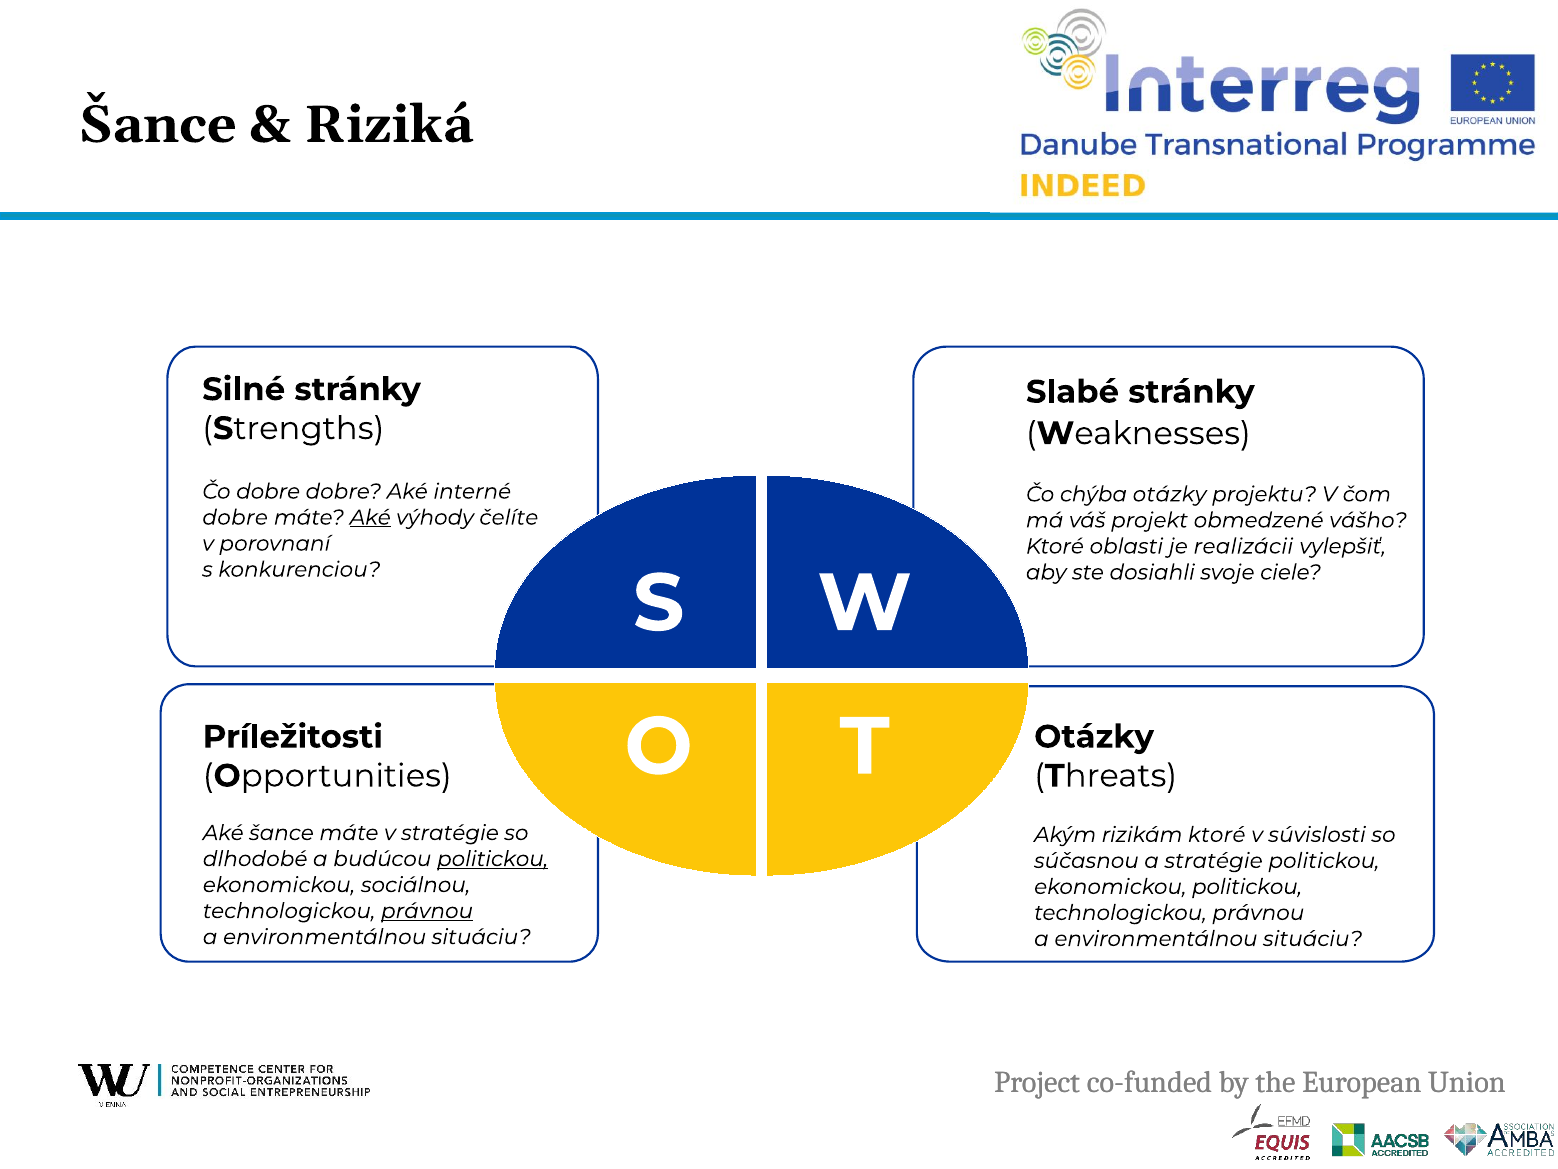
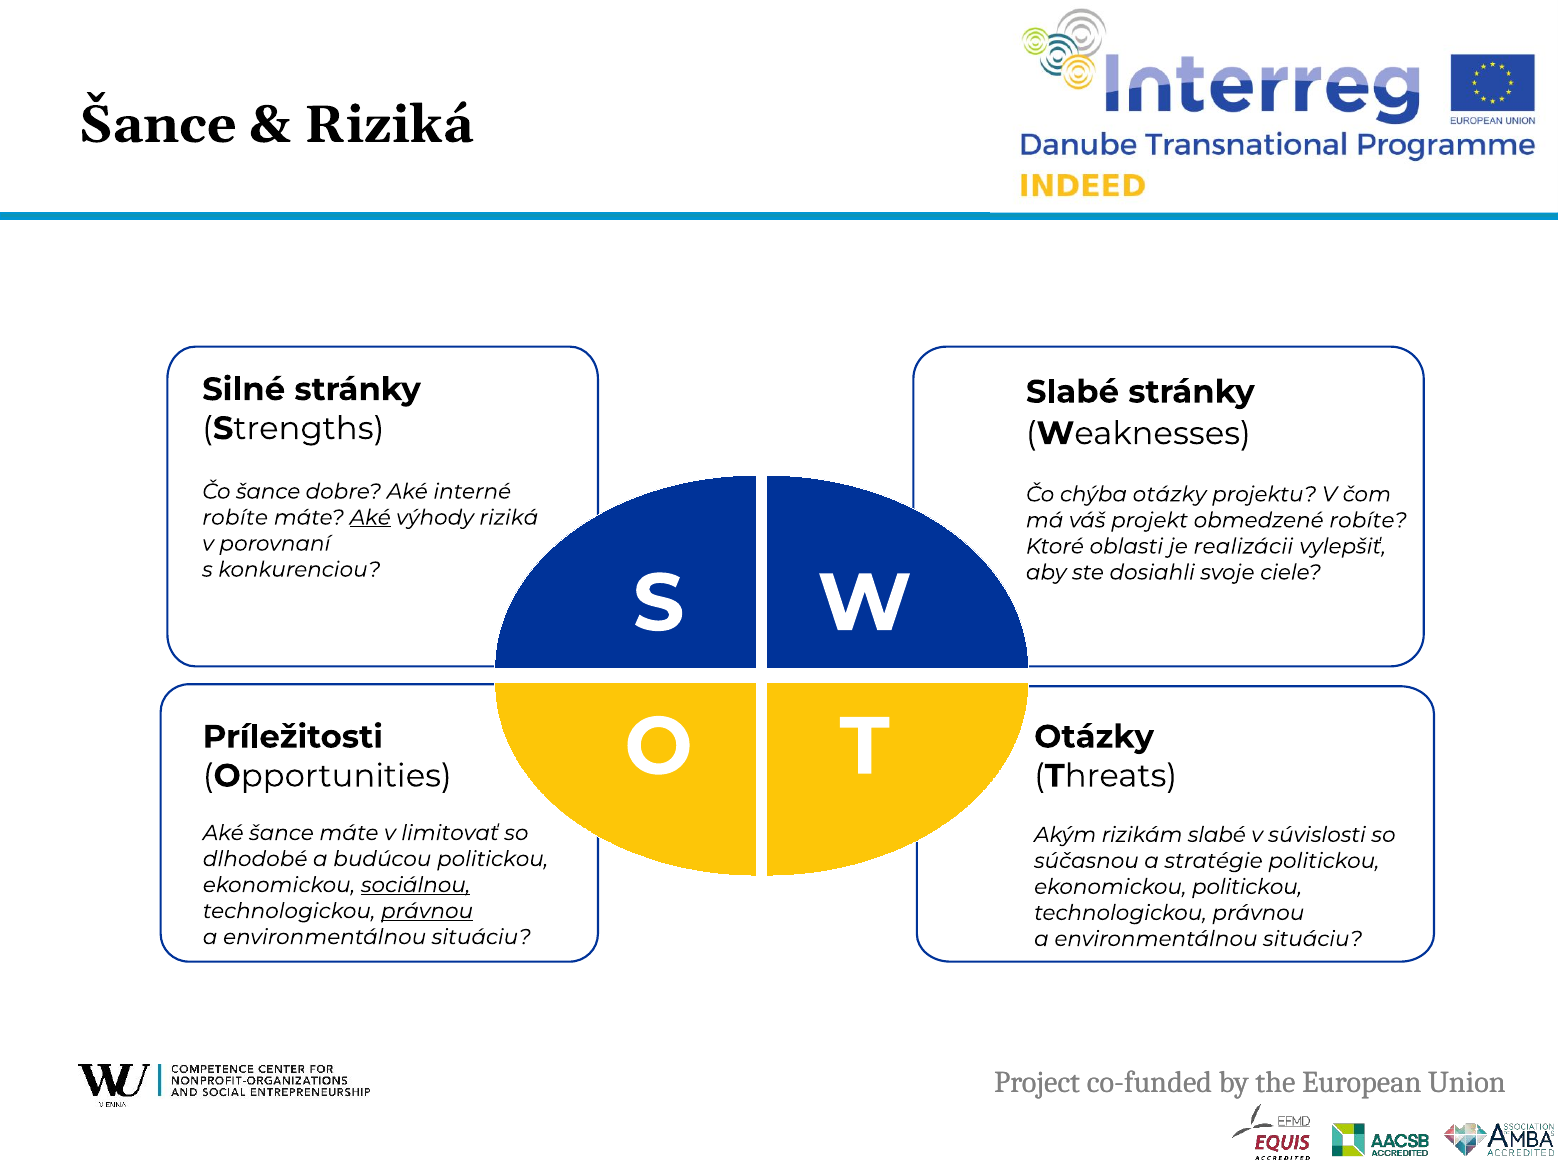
Čo dobre: dobre -> šance (268, 491)
dobre: dobre -> robíte (235, 517)
výhody čelíte: čelíte -> riziká (509, 517)
obmedzené vášho: vášho -> robíte (1368, 520)
v stratégie: stratégie -> limitovať (450, 833)
rizikám ktoré: ktoré -> slabé (1217, 834)
politickou underline: present -> none (493, 859)
sociálnou underline: none -> present (416, 885)
